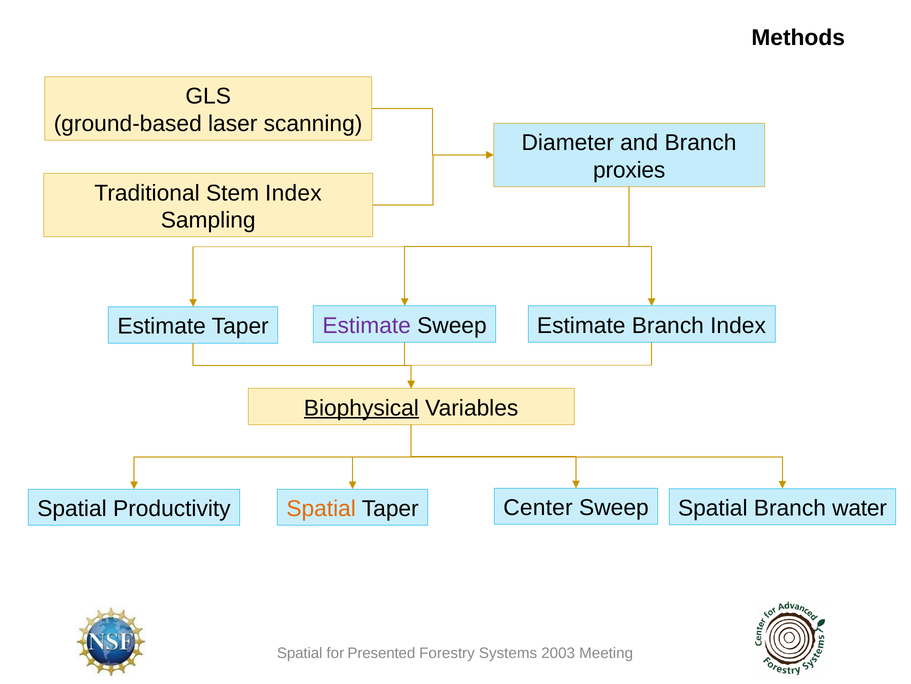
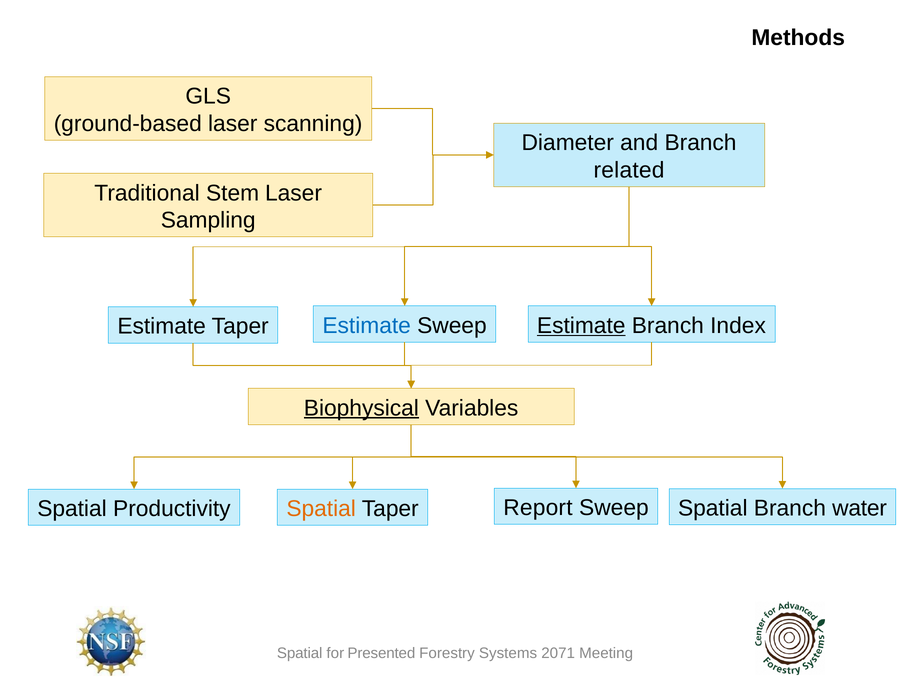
proxies: proxies -> related (629, 170)
Stem Index: Index -> Laser (294, 193)
Estimate colour: purple -> blue (367, 325)
Estimate underline: none -> present (581, 325)
Center: Center -> Report (538, 507)
2003: 2003 -> 2071 (558, 652)
